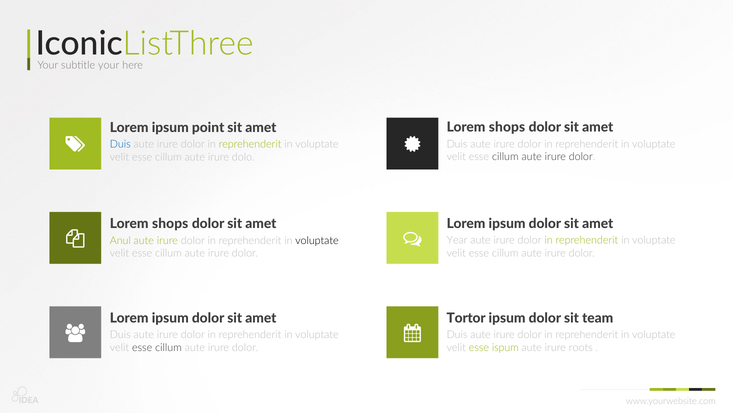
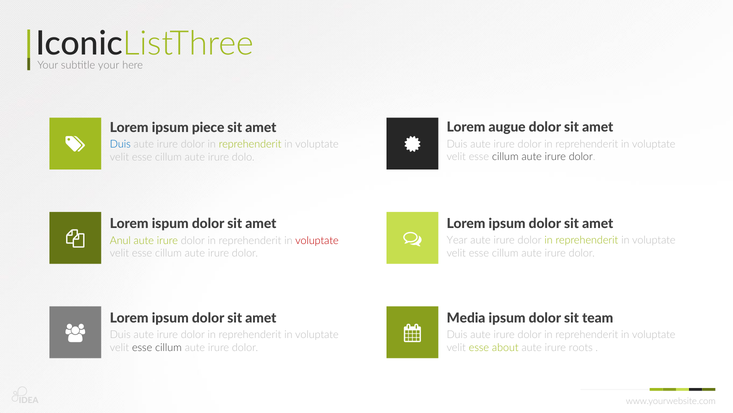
shops: shops -> augue (507, 127)
point: point -> piece (208, 127)
shops: shops -> ispum (170, 224)
voluptate colour: black -> red (317, 240)
Tortor: Tortor -> Media (466, 318)
ispum: ispum -> about (505, 347)
